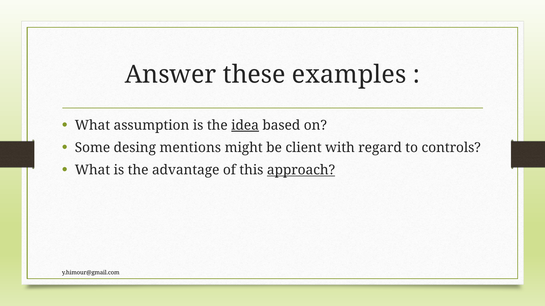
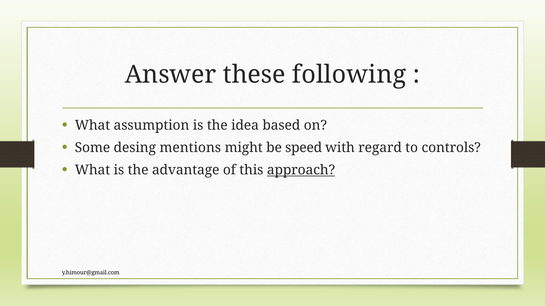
examples: examples -> following (349, 75)
idea underline: present -> none (245, 125)
client: client -> speed (304, 148)
